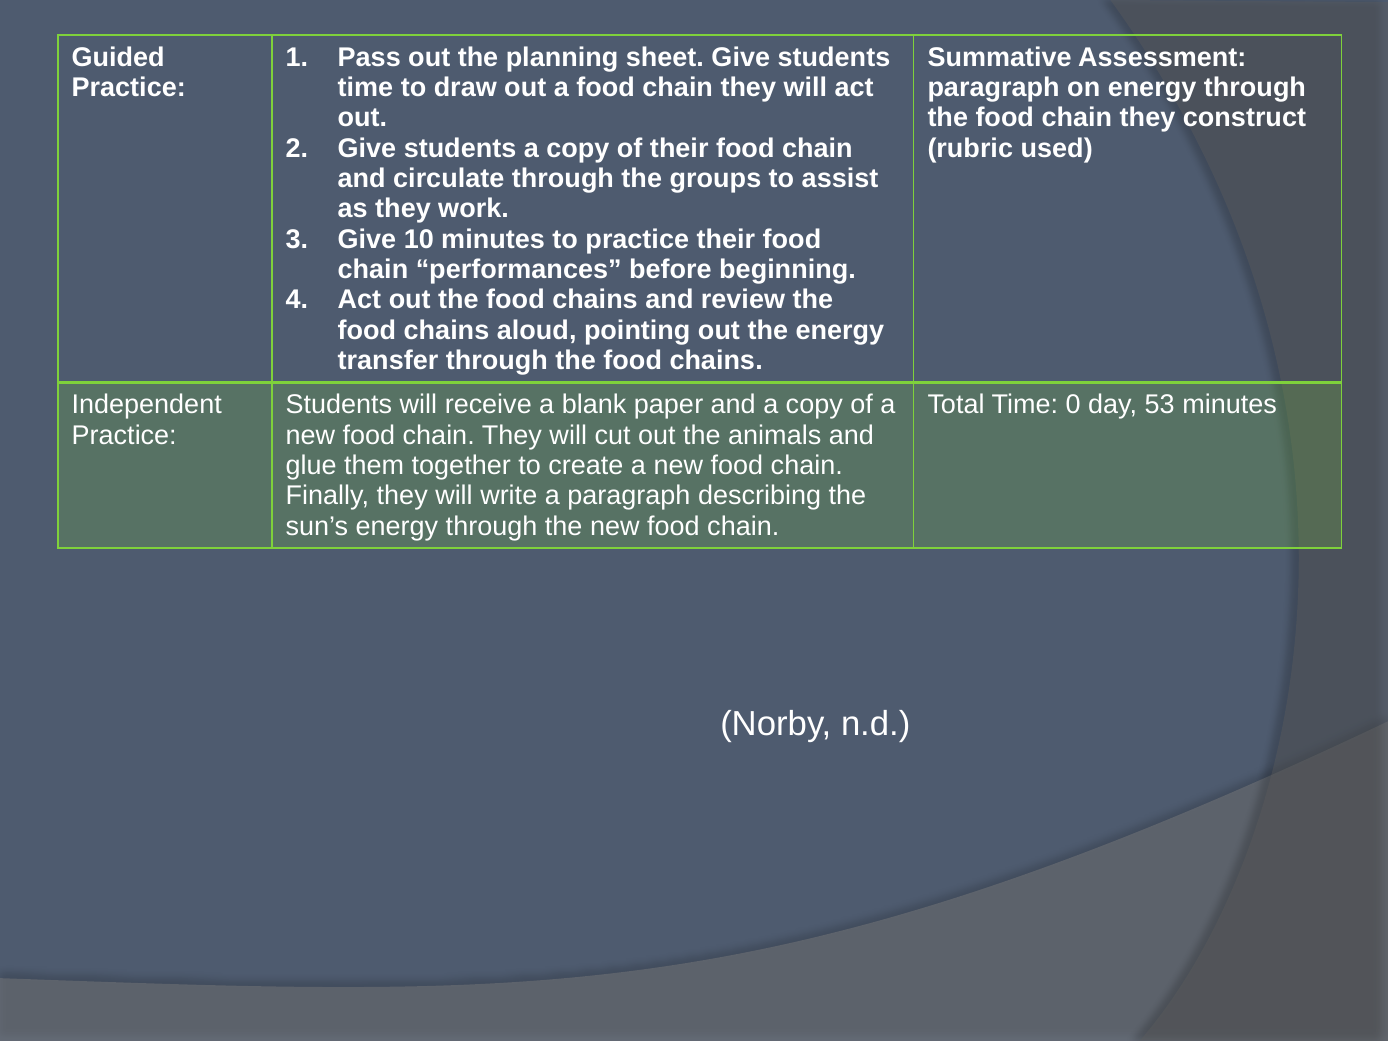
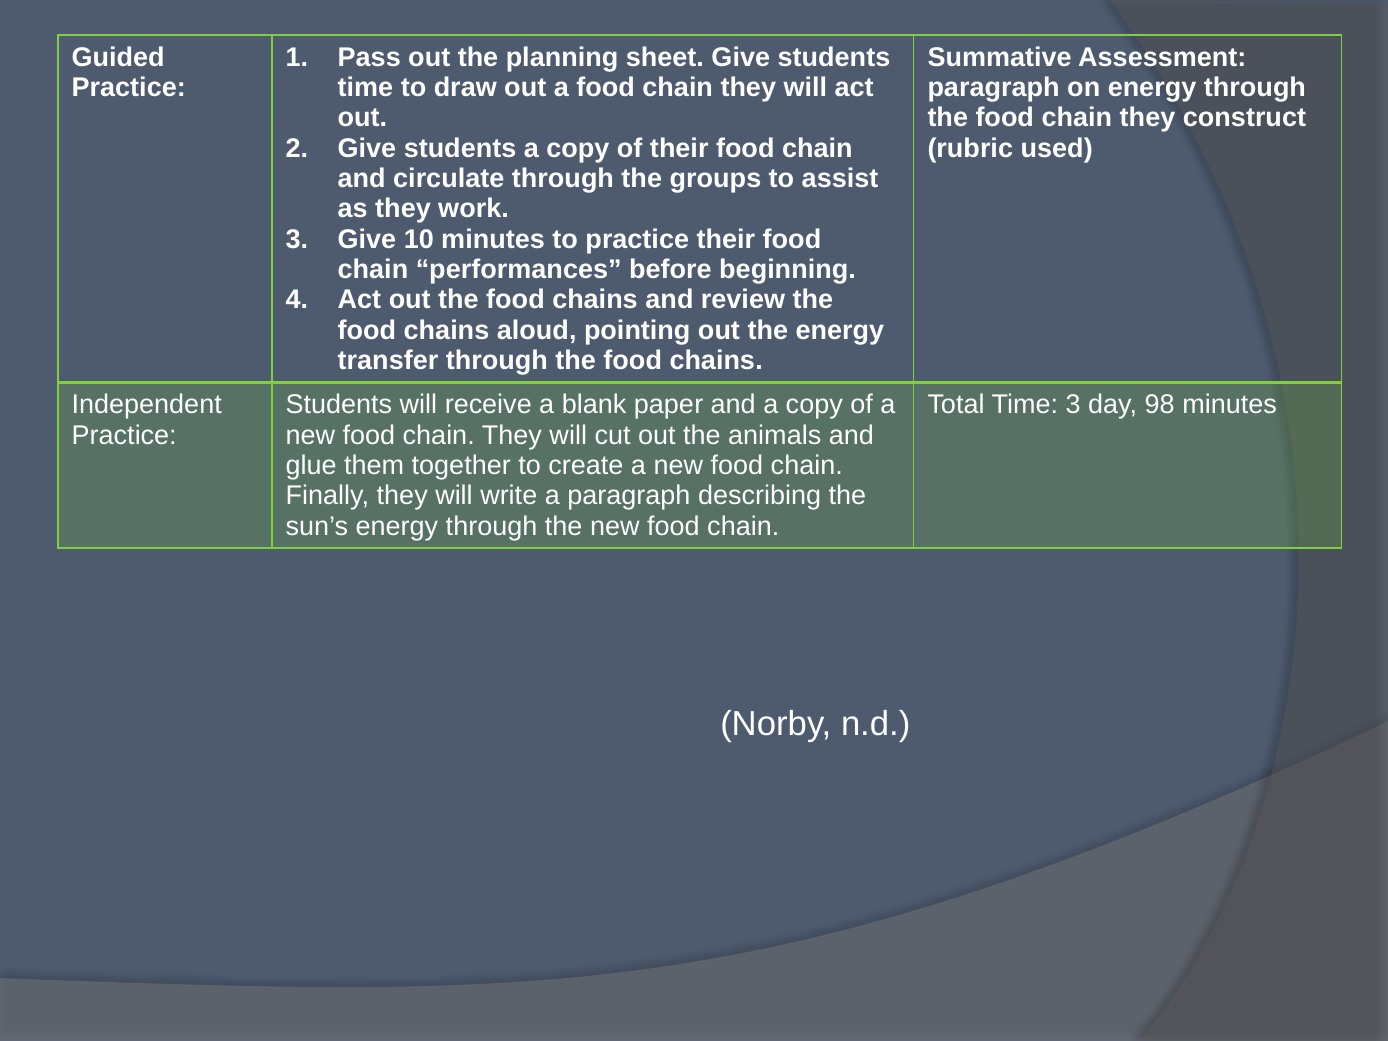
Time 0: 0 -> 3 (1073, 405)
53: 53 -> 98 (1160, 405)
